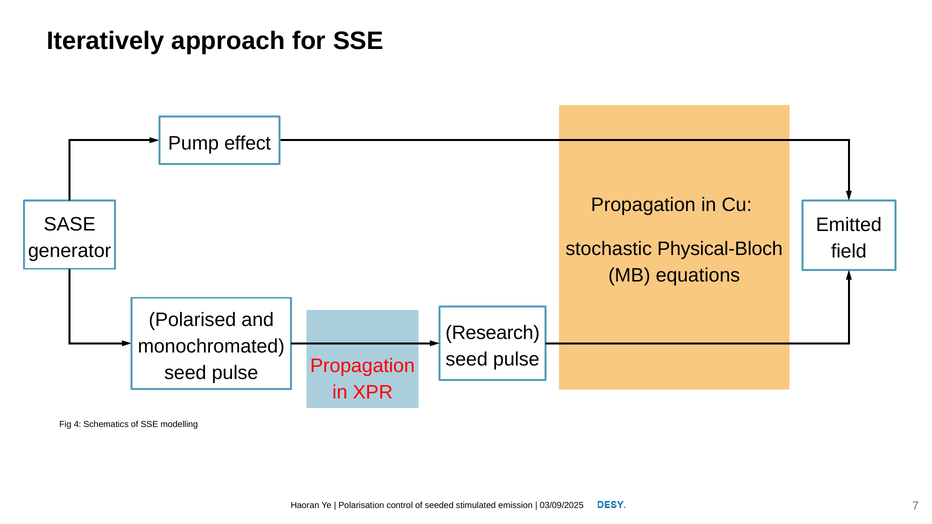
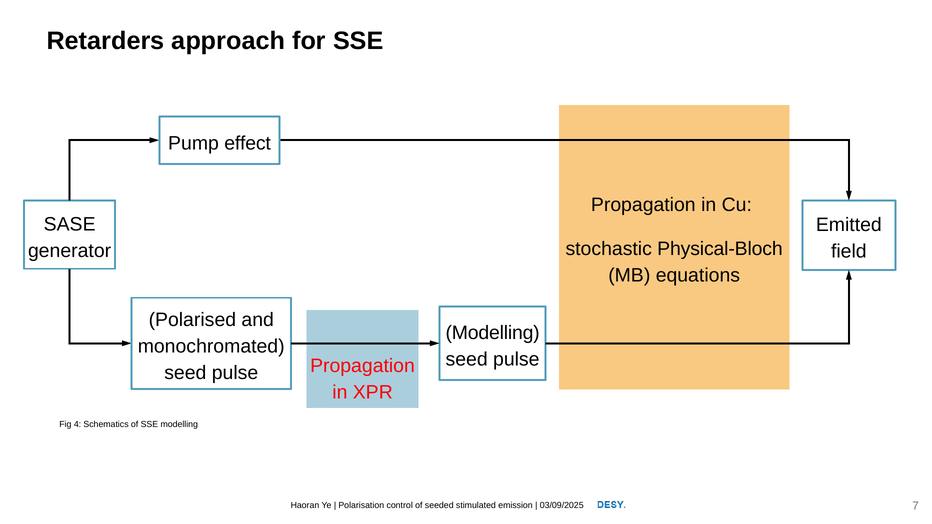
Iteratively: Iteratively -> Retarders (106, 41)
Research: Research -> Modelling (493, 333)
